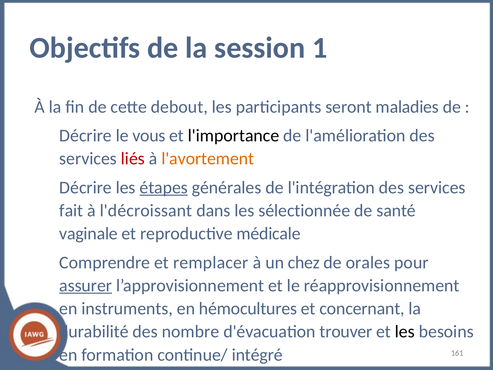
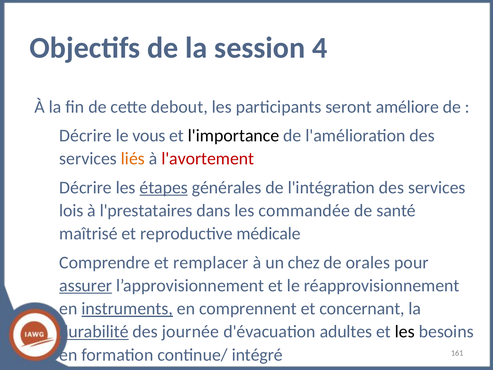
1: 1 -> 4 (320, 48)
maladies: maladies -> améliore (407, 107)
liés colour: red -> orange (133, 159)
l'avortement colour: orange -> red (208, 159)
fait: fait -> lois (71, 210)
l'décroissant: l'décroissant -> l'prestataires (146, 210)
sélectionnée: sélectionnée -> commandée (304, 210)
vaginale: vaginale -> maîtrisé (88, 234)
instruments underline: none -> present (127, 308)
hémocultures: hémocultures -> comprennent (248, 308)
durabilité underline: none -> present (94, 332)
nombre: nombre -> journée (190, 332)
trouver: trouver -> adultes (346, 332)
